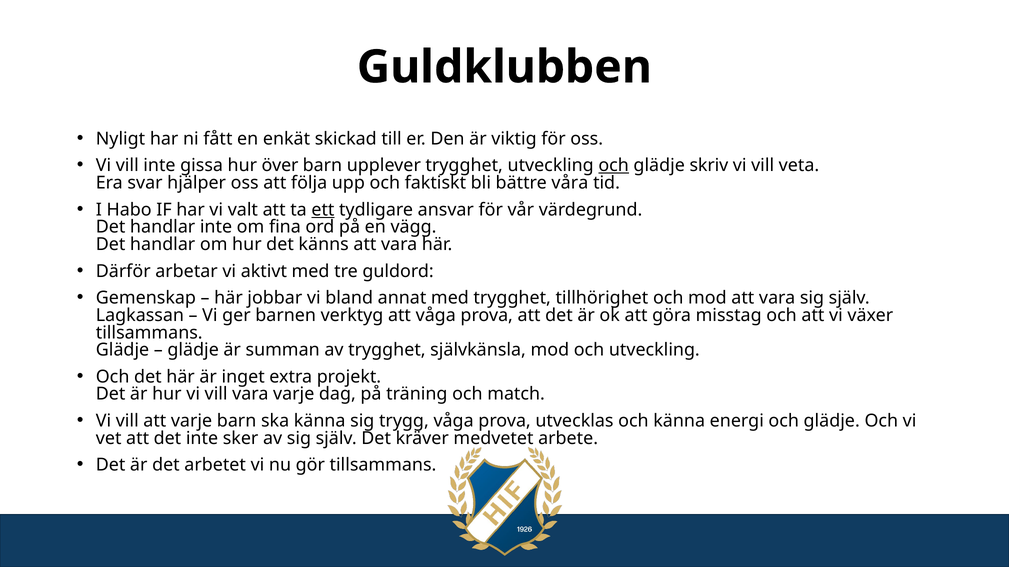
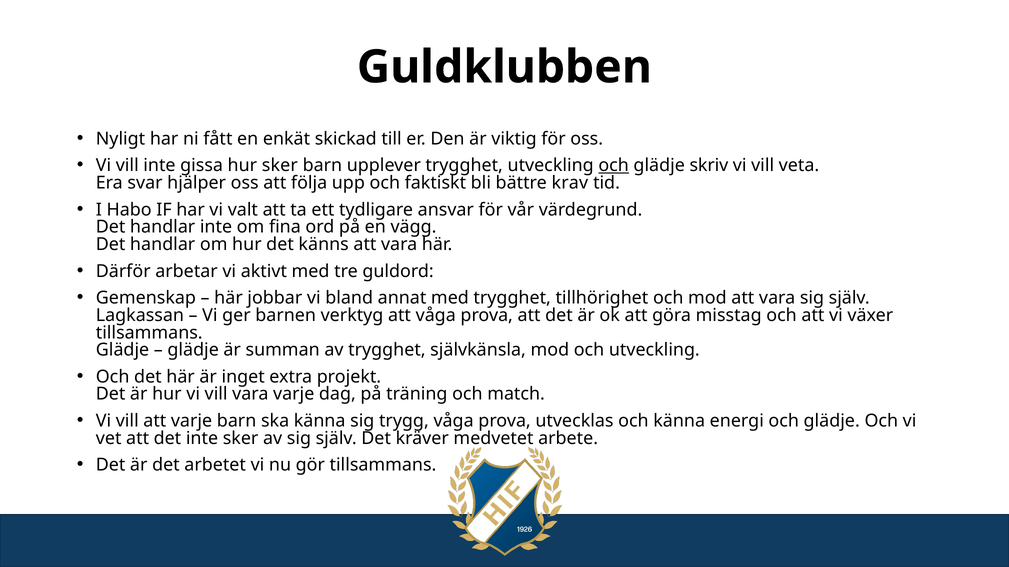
hur över: över -> sker (280, 166)
våra: våra -> krav (570, 183)
ett underline: present -> none (323, 210)
